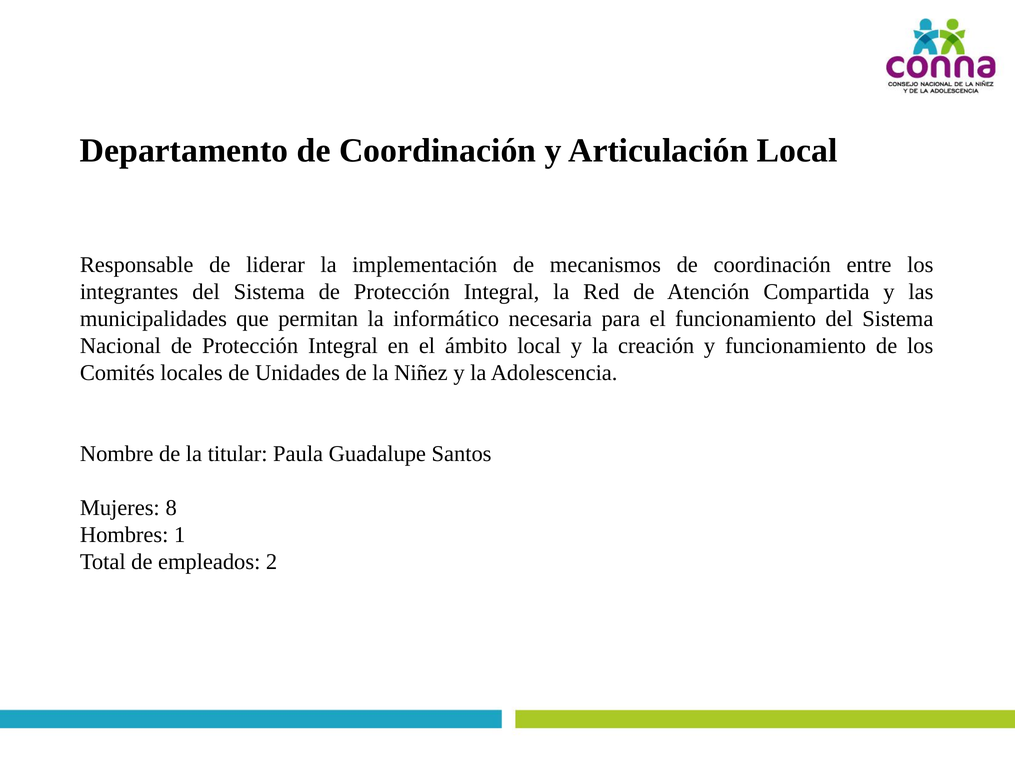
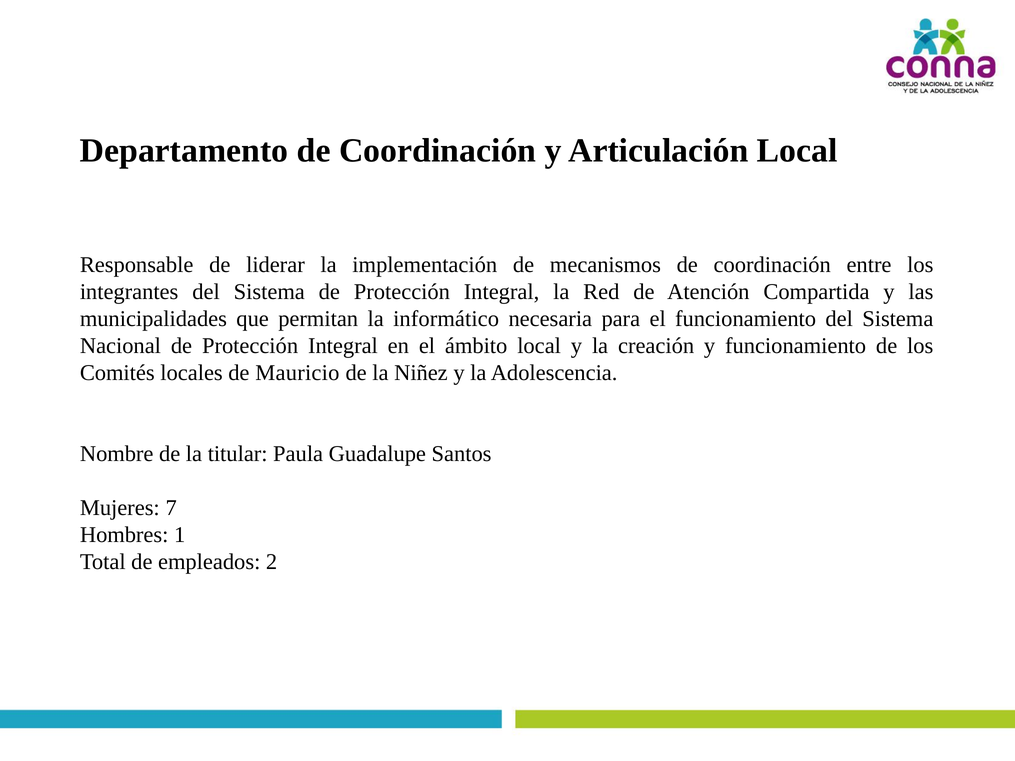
Unidades: Unidades -> Mauricio (297, 373)
8: 8 -> 7 (171, 508)
